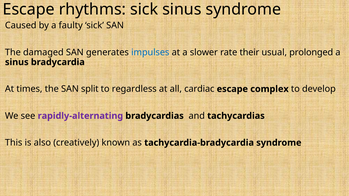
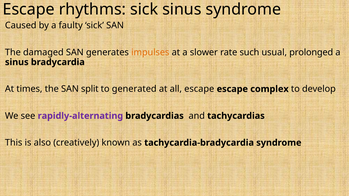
impulses colour: blue -> orange (150, 52)
their: their -> such (249, 52)
regardless: regardless -> generated (134, 89)
all cardiac: cardiac -> escape (199, 89)
